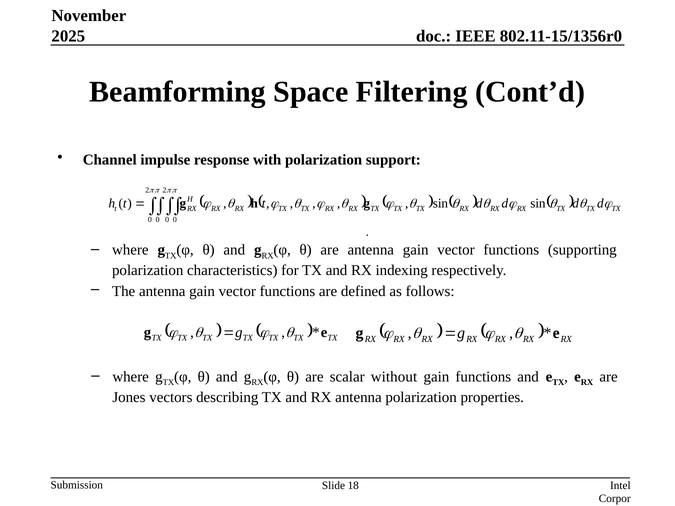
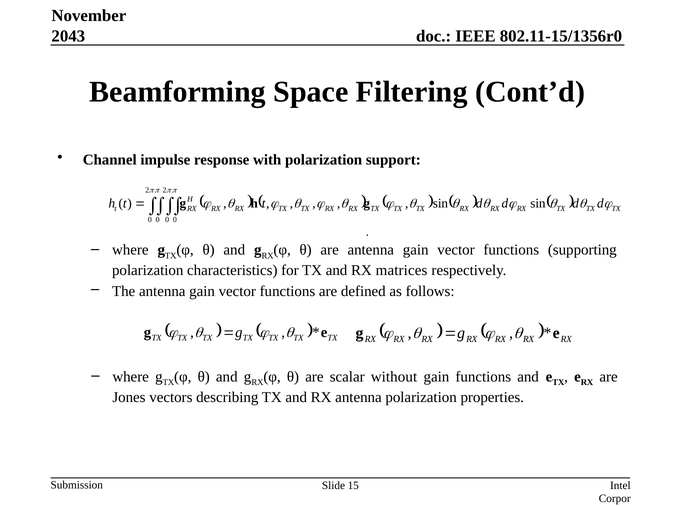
2025: 2025 -> 2043 (68, 36)
indexing: indexing -> matrices (402, 271)
18: 18 -> 15 (353, 486)
